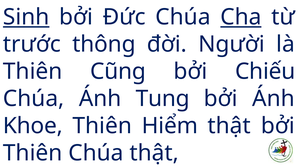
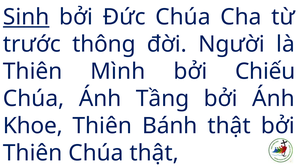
Cha underline: present -> none (241, 17)
Cũng: Cũng -> Mình (118, 72)
Tung: Tung -> Tầng (163, 99)
Hiểm: Hiểm -> Bánh (170, 126)
